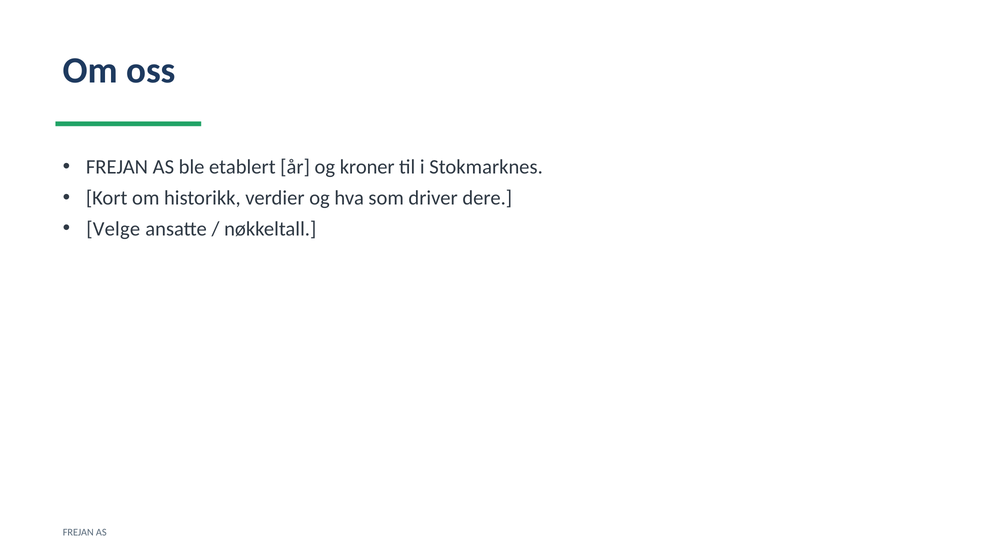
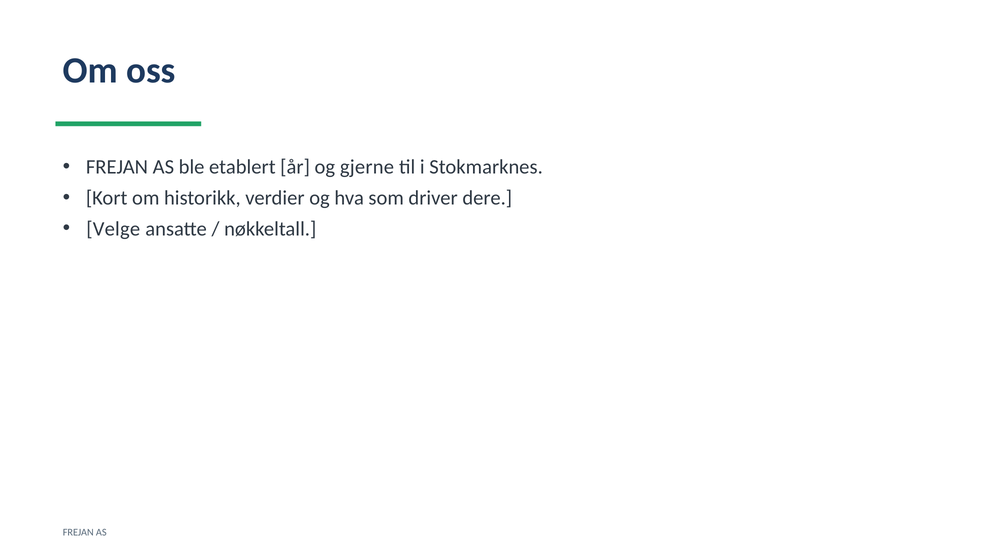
kroner: kroner -> gjerne (367, 167)
